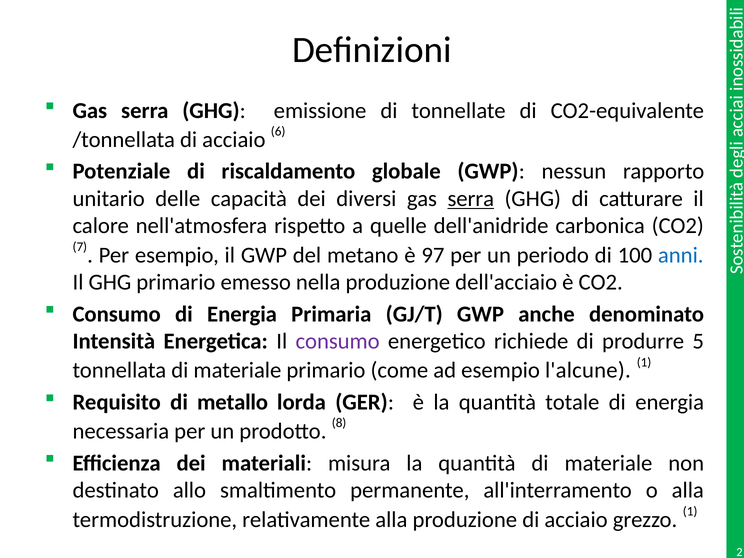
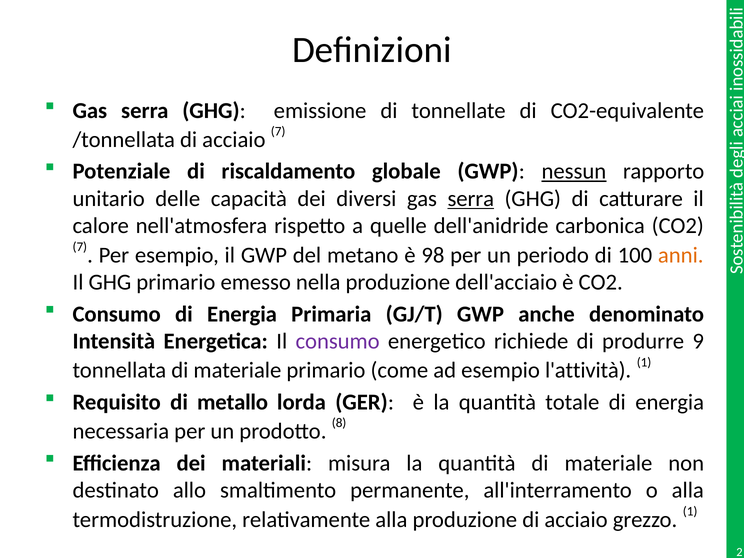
acciaio 6: 6 -> 7 (278, 131)
nessun underline: none -> present (574, 171)
97: 97 -> 98 (433, 255)
anni colour: blue -> orange (681, 255)
5: 5 -> 9 (698, 341)
l'alcune: l'alcune -> l'attività (588, 370)
